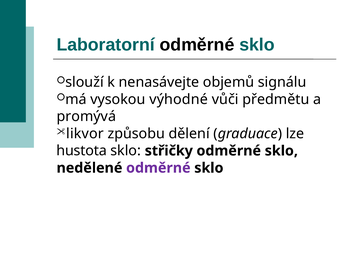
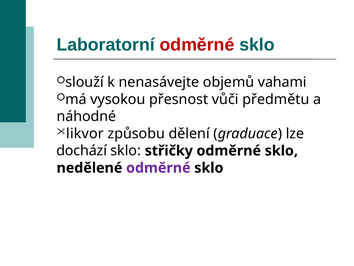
odměrné colour: black -> red (197, 45)
signálu: signálu -> vahami (282, 82)
výhodné: výhodné -> přesnost (179, 99)
promývá: promývá -> náhodné (86, 116)
hustota: hustota -> dochází (82, 150)
